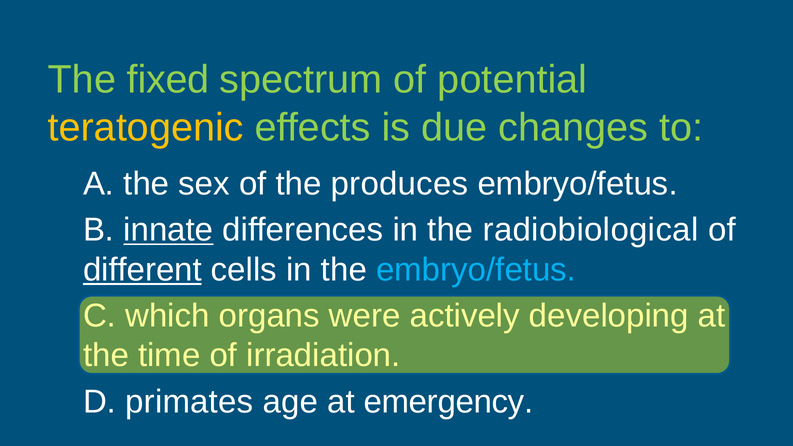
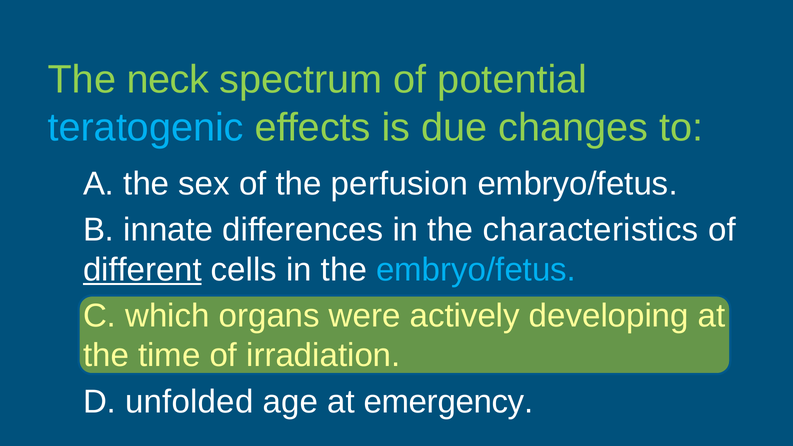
ﬁxed: ﬁxed -> neck (168, 80)
teratogenic colour: yellow -> light blue (146, 127)
produces: produces -> perfusion (400, 184)
innate underline: present -> none (168, 230)
radiobiological: radiobiological -> characteristics (591, 230)
primates: primates -> unfolded (189, 402)
